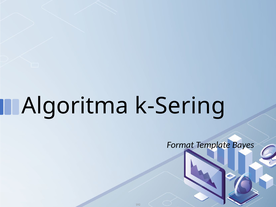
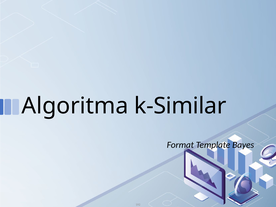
k-Sering: k-Sering -> k-Similar (180, 106)
